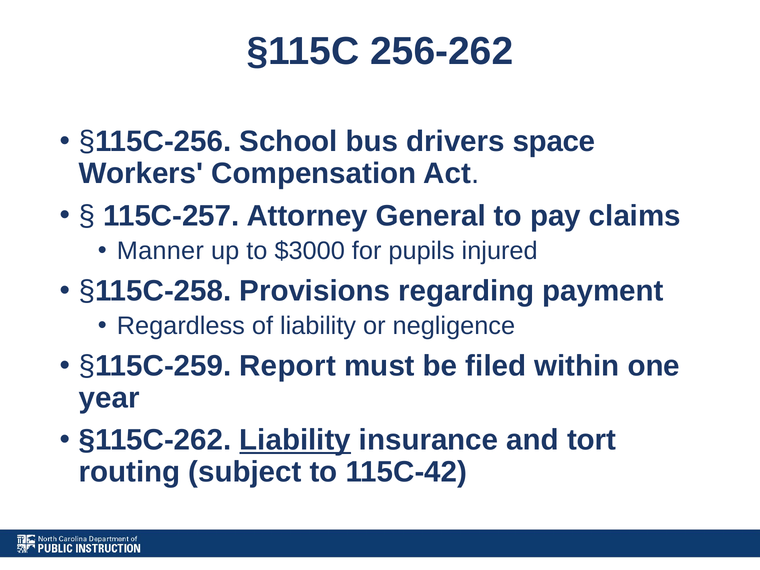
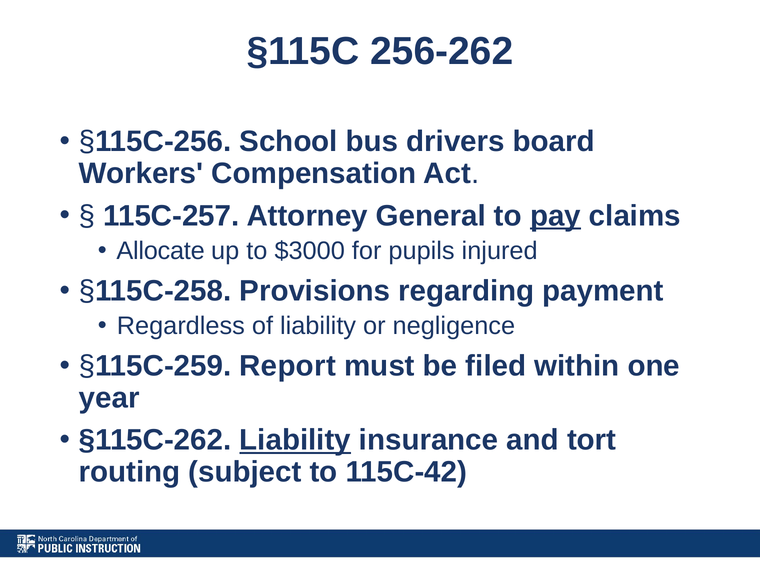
space: space -> board (554, 142)
pay underline: none -> present (555, 216)
Manner: Manner -> Allocate (161, 251)
